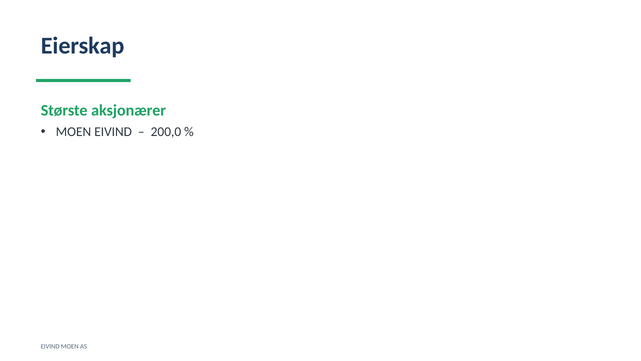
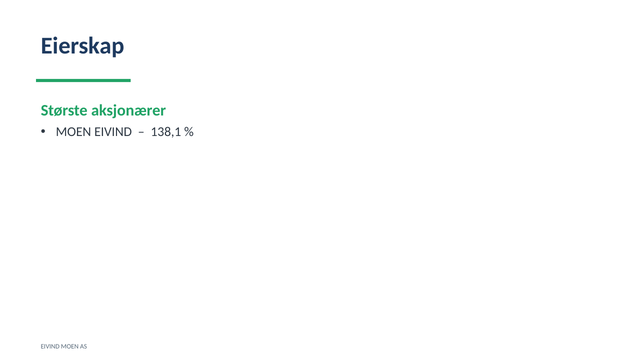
200,0: 200,0 -> 138,1 (166, 132)
